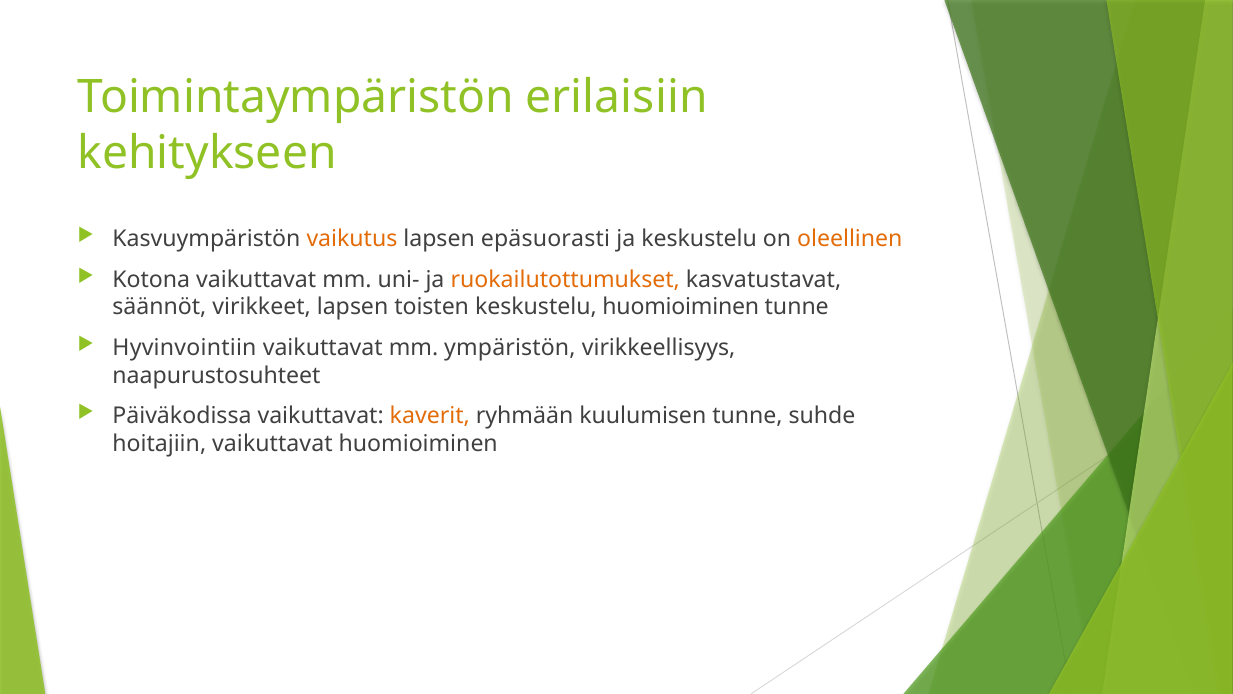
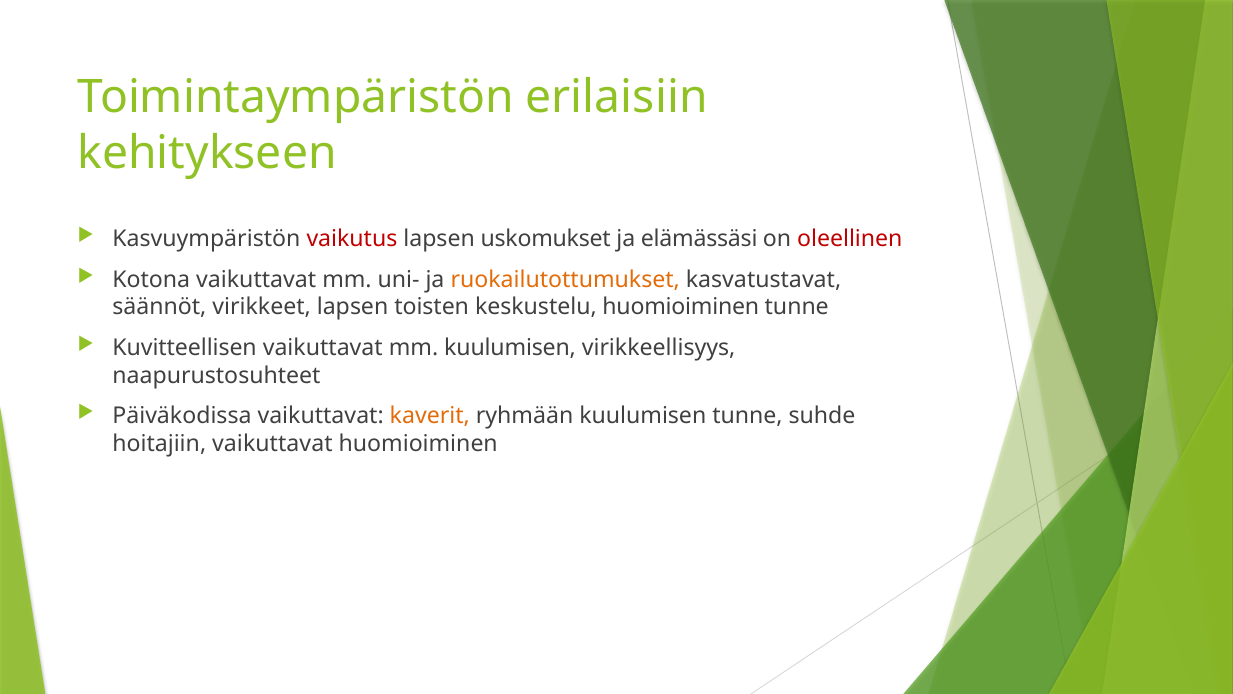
vaikutus colour: orange -> red (352, 239)
epäsuorasti: epäsuorasti -> uskomukset (546, 239)
ja keskustelu: keskustelu -> elämässäsi (699, 239)
oleellinen colour: orange -> red (850, 239)
Hyvinvointiin: Hyvinvointiin -> Kuvitteellisen (185, 348)
mm ympäristön: ympäristön -> kuulumisen (510, 348)
